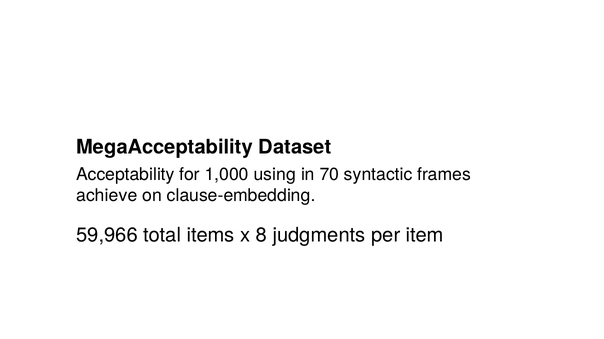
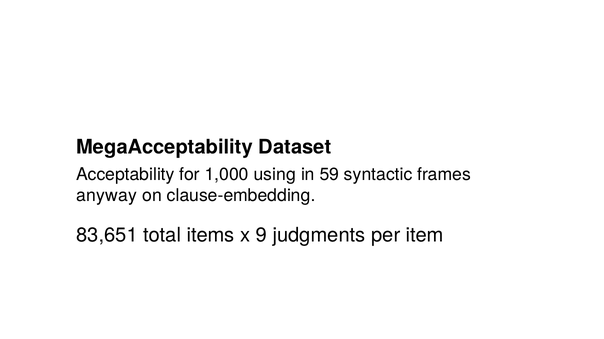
70: 70 -> 59 (329, 175)
achieve: achieve -> anyway (107, 196)
59,966: 59,966 -> 83,651 (107, 236)
8: 8 -> 9 (261, 236)
